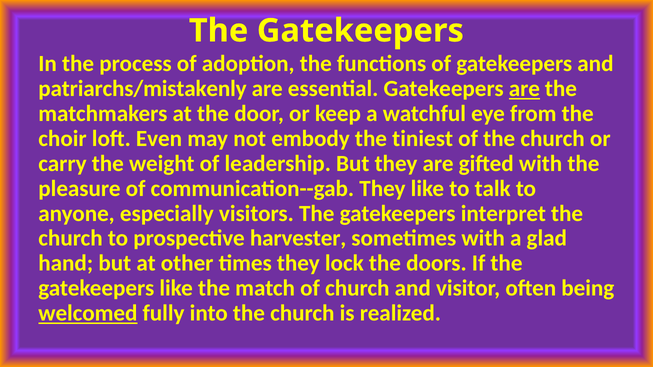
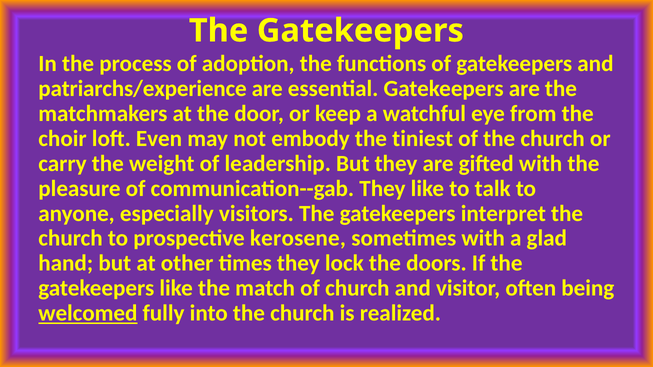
patriarchs/mistakenly: patriarchs/mistakenly -> patriarchs/experience (143, 89)
are underline: present -> none (524, 89)
harvester: harvester -> kerosene (298, 239)
